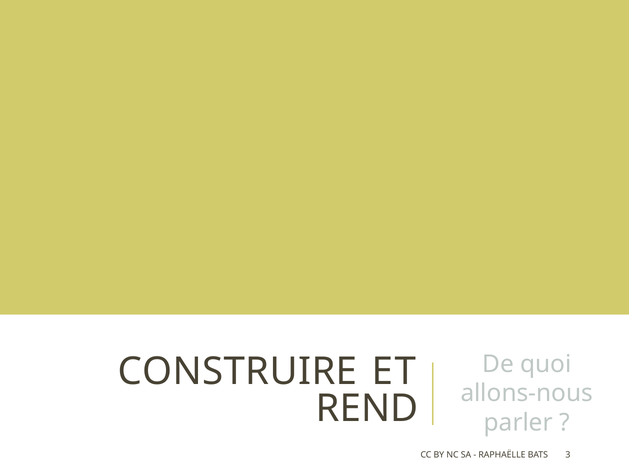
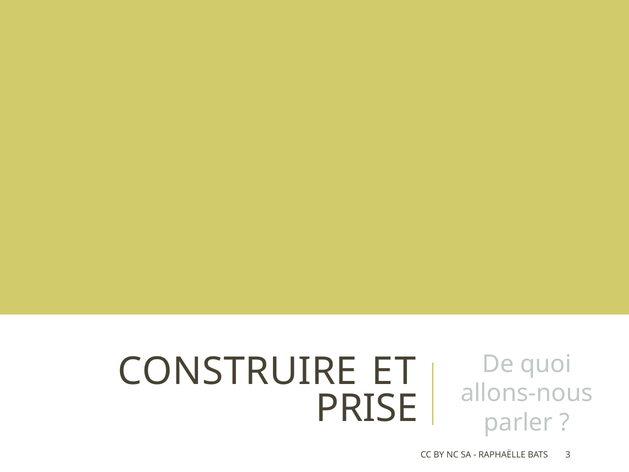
REND: REND -> PRISE (367, 408)
